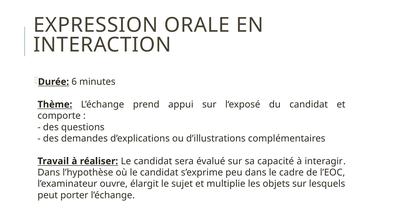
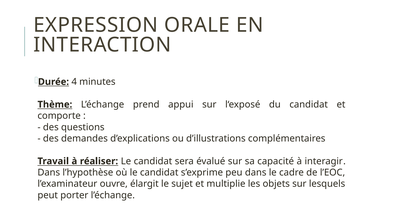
6: 6 -> 4 (74, 82)
